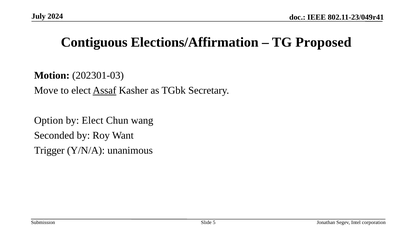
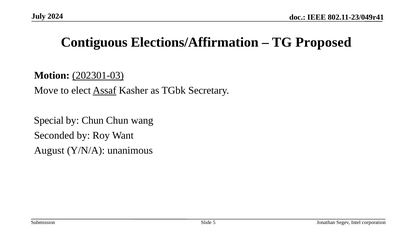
202301-03 underline: none -> present (98, 76)
Option: Option -> Special (49, 121)
by Elect: Elect -> Chun (93, 121)
Trigger: Trigger -> August (49, 150)
